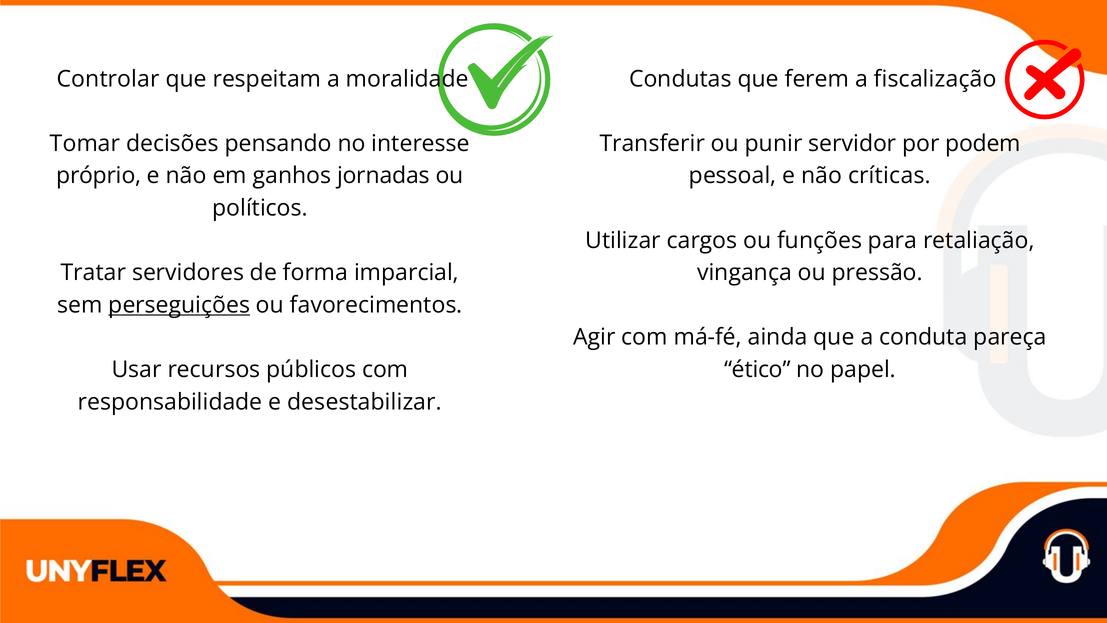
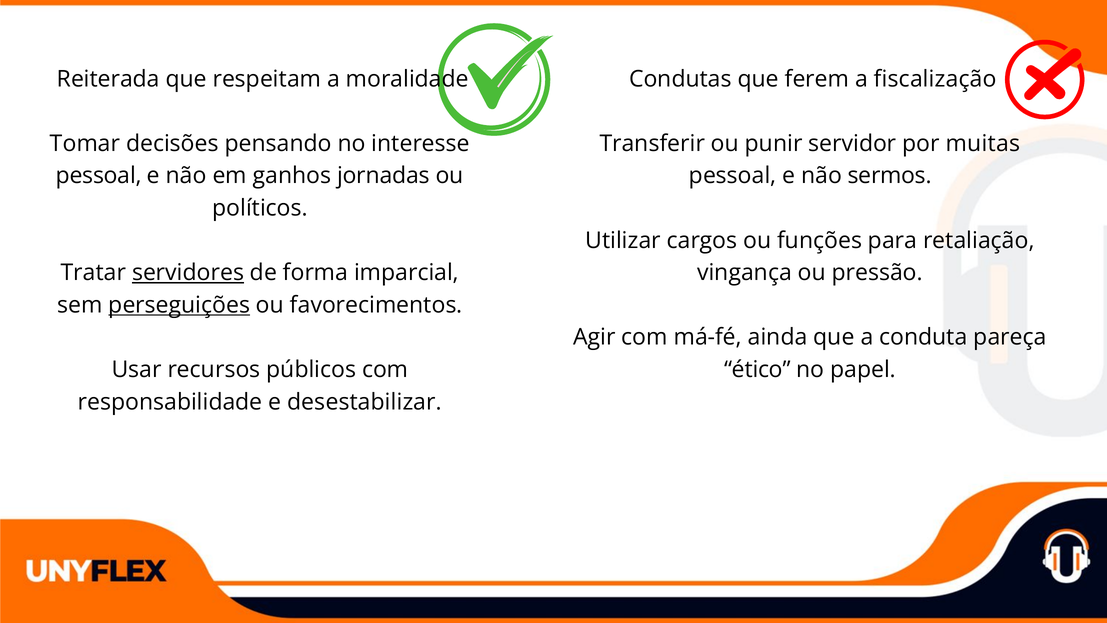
Controlar: Controlar -> Reiterada (108, 79)
podem: podem -> muitas (983, 143)
próprio: próprio -> pessoal (99, 176)
críticas: críticas -> sermos (890, 176)
servidores underline: none -> present (188, 273)
